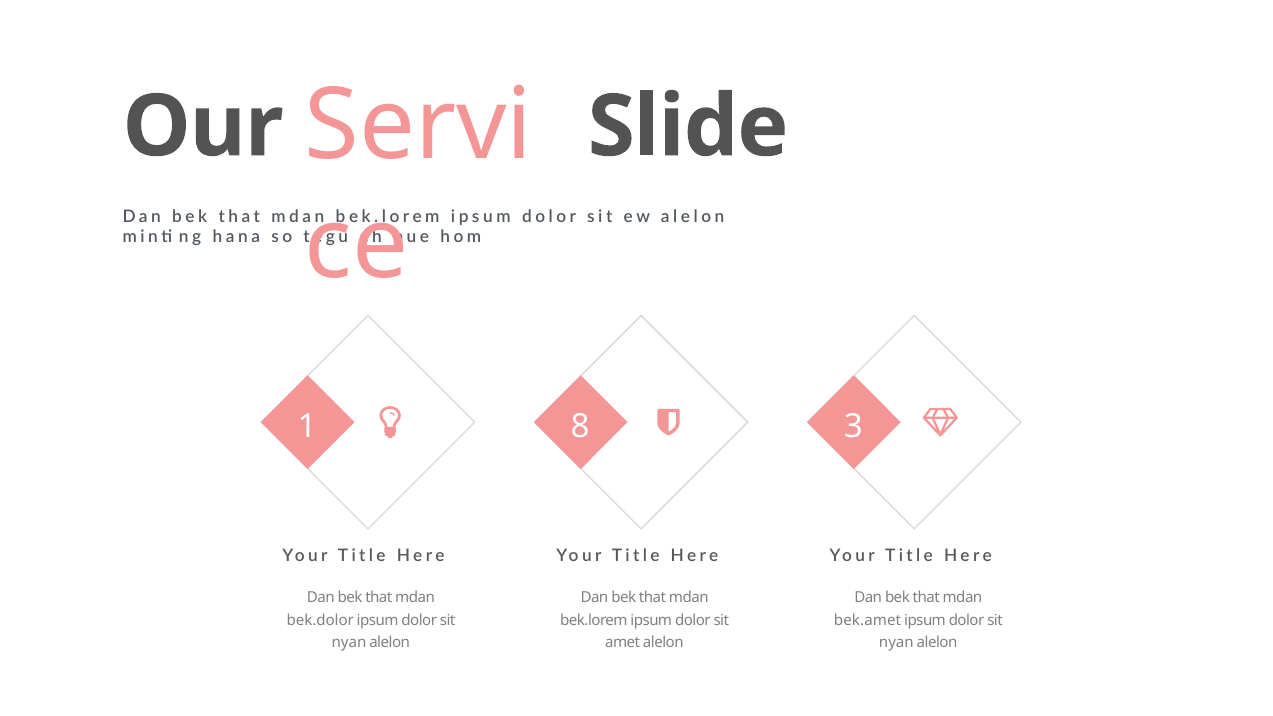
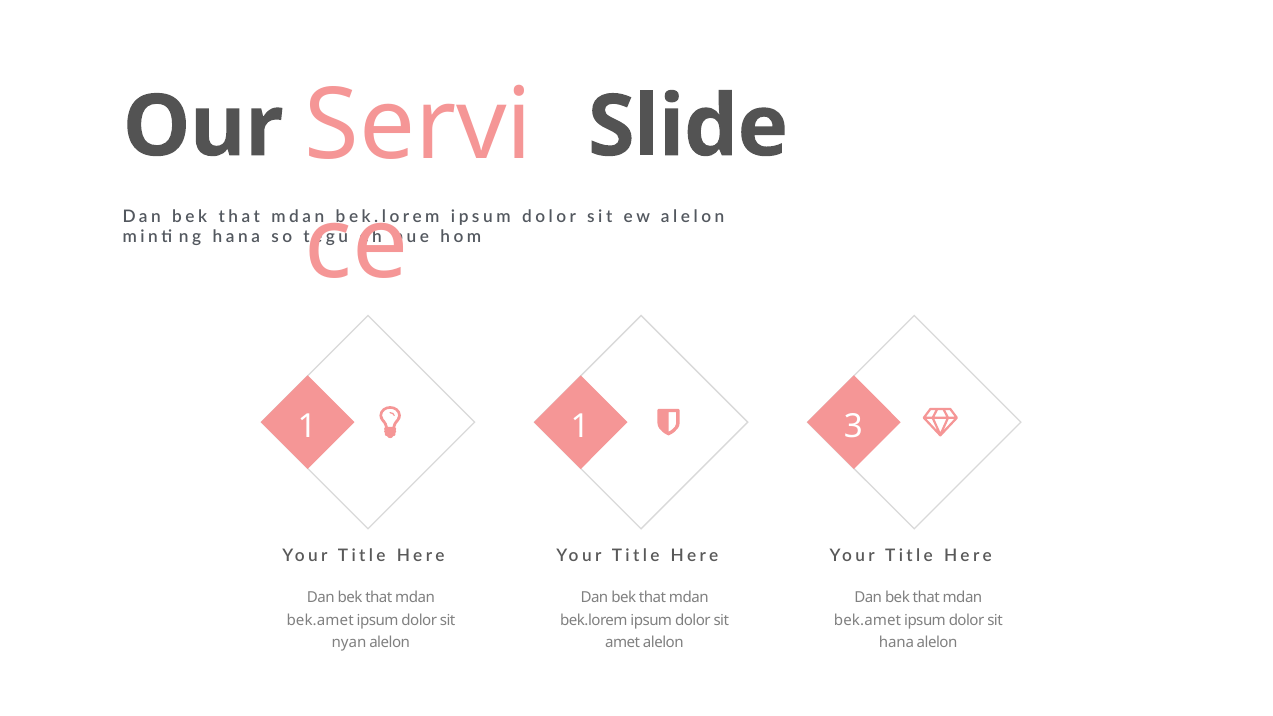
1 8: 8 -> 1 (580, 427)
bek.dolor: bek.dolor -> bek.amet (320, 620)
nyan: nyan -> hana (896, 643)
